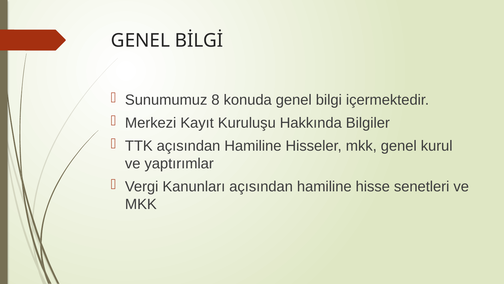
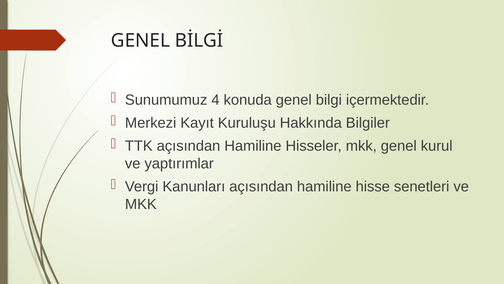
8: 8 -> 4 (215, 100)
